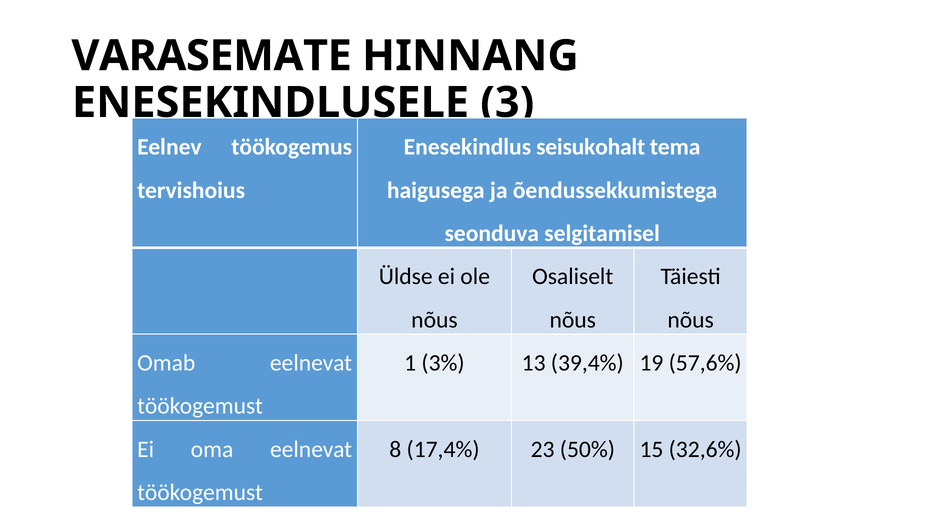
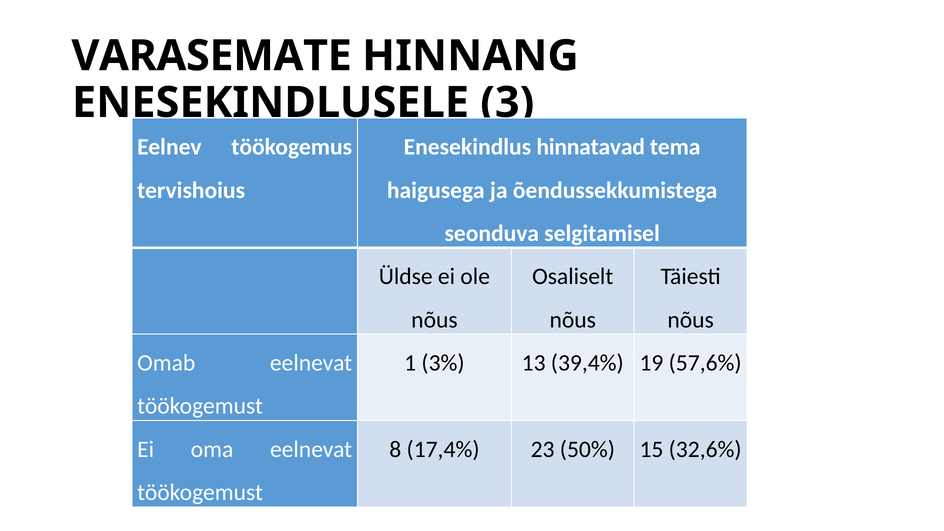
seisukohalt: seisukohalt -> hinnatavad (591, 147)
